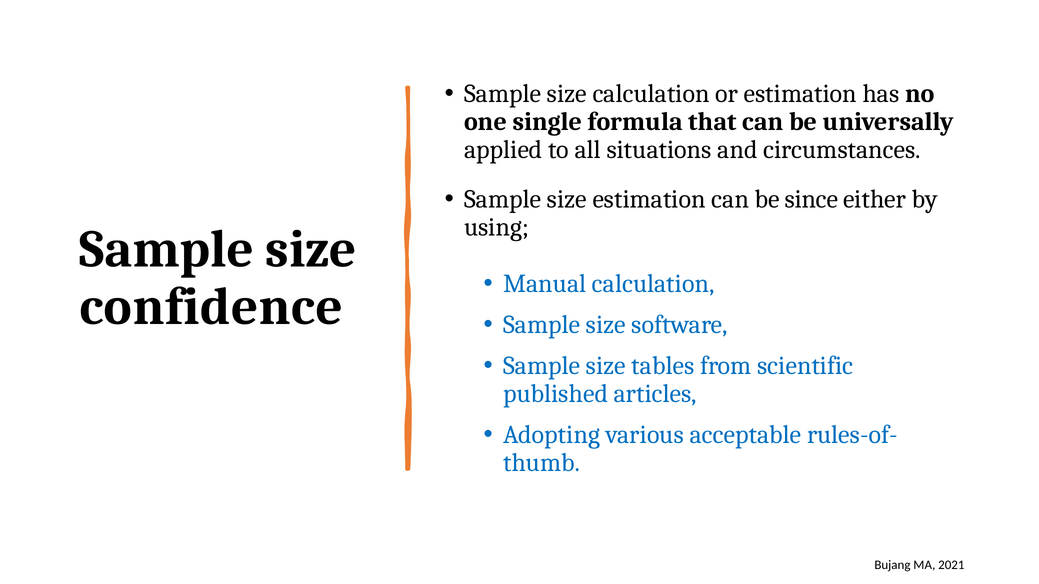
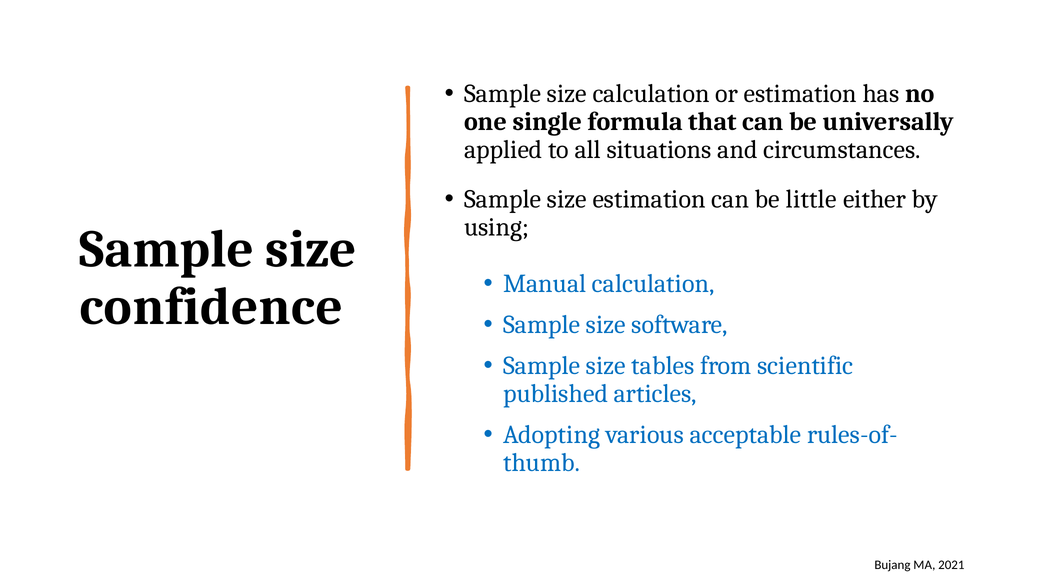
since: since -> little (811, 199)
